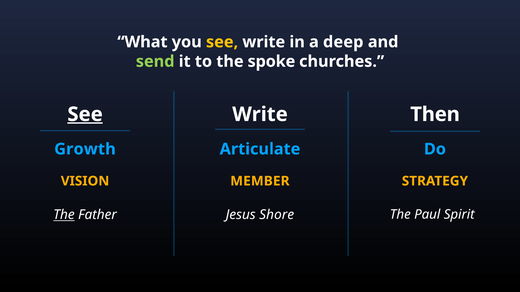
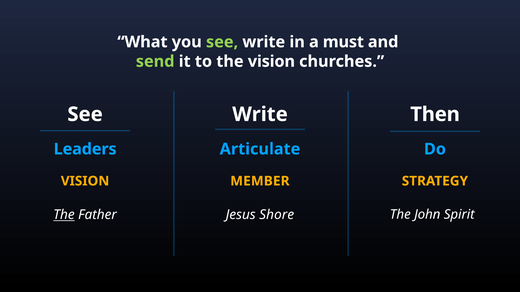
see colour: yellow -> light green (222, 42)
deep: deep -> must (343, 42)
the spoke: spoke -> vision (271, 62)
See underline: present -> none (85, 115)
Growth: Growth -> Leaders (85, 149)
Paul: Paul -> John (427, 215)
